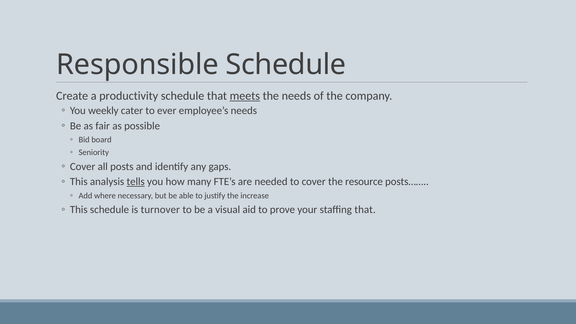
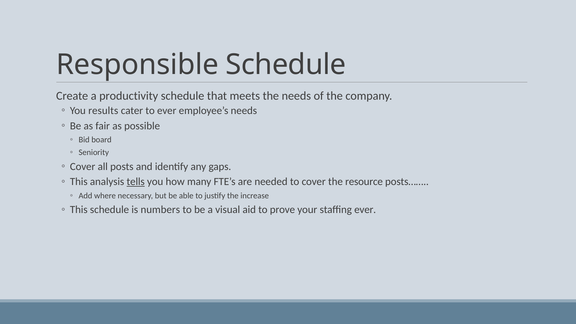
meets underline: present -> none (245, 96)
weekly: weekly -> results (103, 111)
turnover: turnover -> numbers (160, 210)
staffing that: that -> ever (365, 210)
